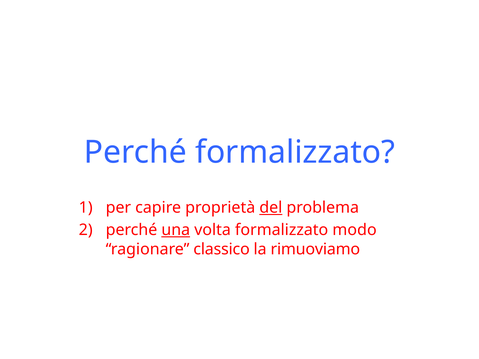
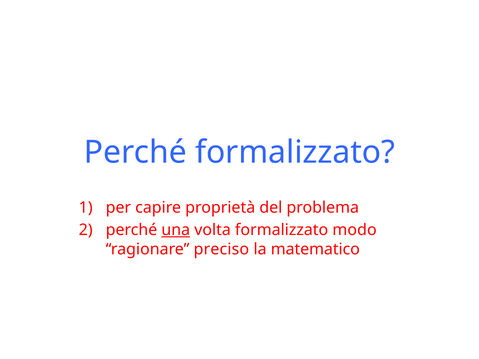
del underline: present -> none (271, 208)
classico: classico -> preciso (221, 249)
rimuoviamo: rimuoviamo -> matematico (315, 249)
